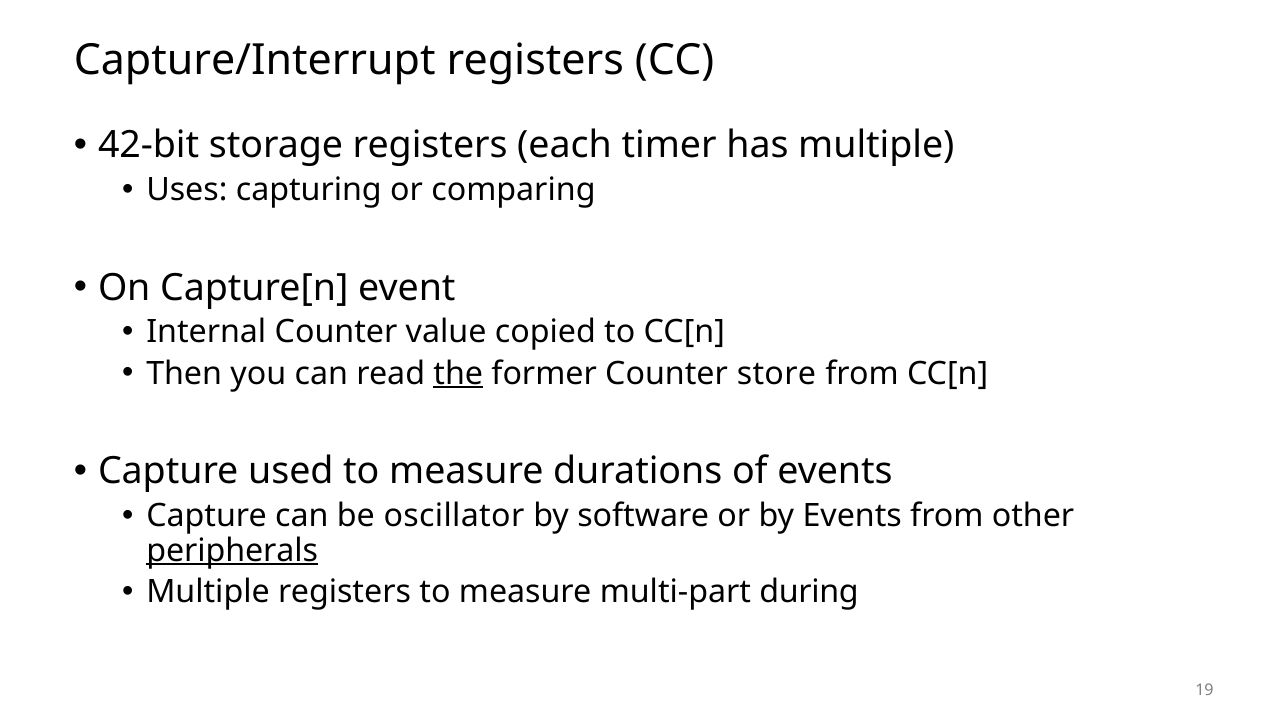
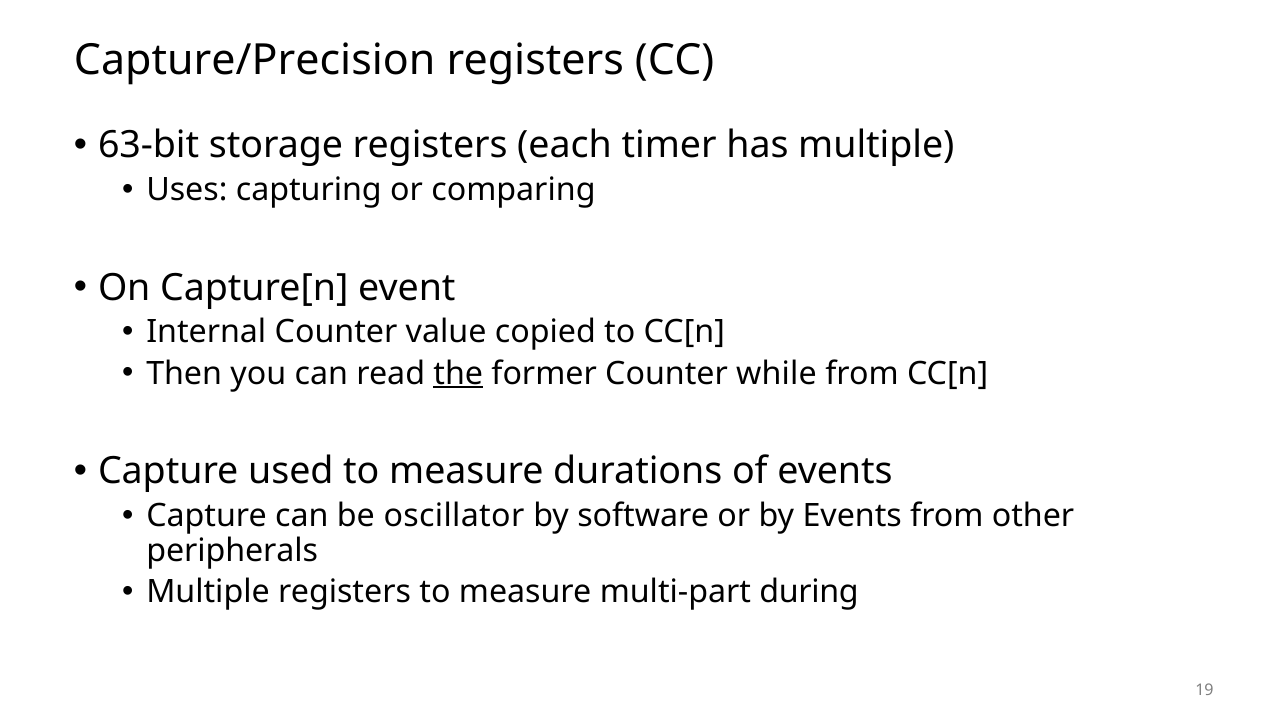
Capture/Interrupt: Capture/Interrupt -> Capture/Precision (255, 60)
42-bit: 42-bit -> 63-bit (149, 146)
store: store -> while (777, 374)
peripherals underline: present -> none (232, 551)
